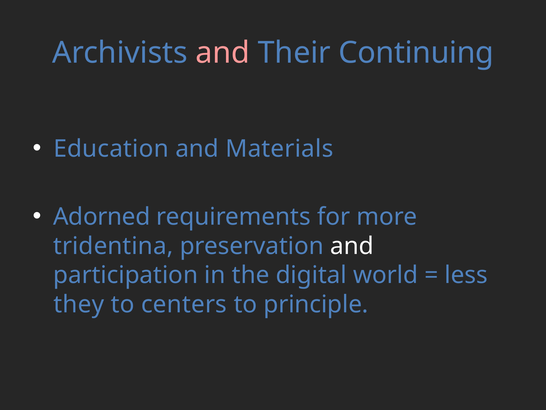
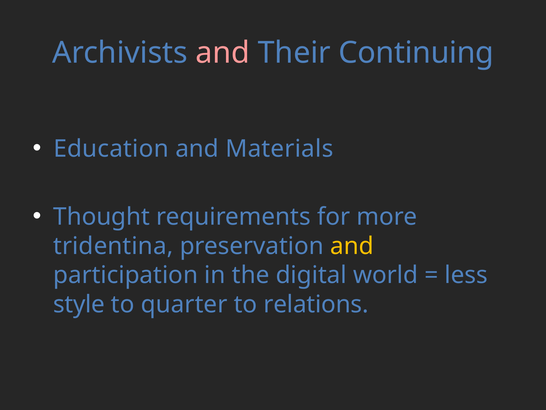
Adorned: Adorned -> Thought (102, 217)
and colour: white -> yellow (352, 246)
they: they -> style (79, 304)
centers: centers -> quarter (184, 304)
principle: principle -> relations (316, 304)
